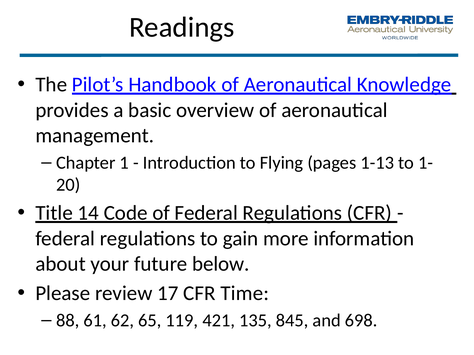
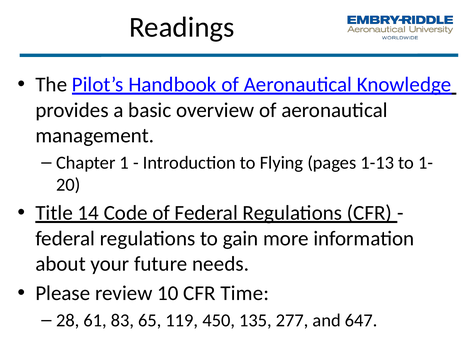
below: below -> needs (221, 264)
17: 17 -> 10 (168, 294)
88: 88 -> 28 (68, 321)
62: 62 -> 83 (122, 321)
421: 421 -> 450 (219, 321)
845: 845 -> 277 (292, 321)
698: 698 -> 647 (361, 321)
